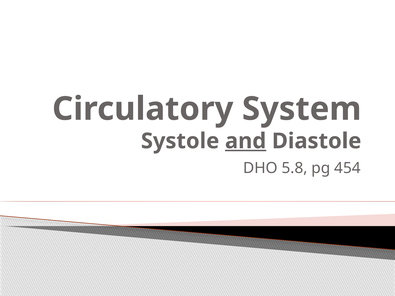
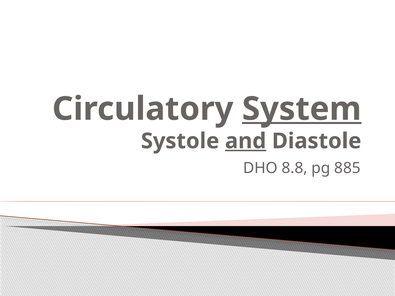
System underline: none -> present (302, 109)
5.8: 5.8 -> 8.8 (295, 168)
454: 454 -> 885 (347, 168)
